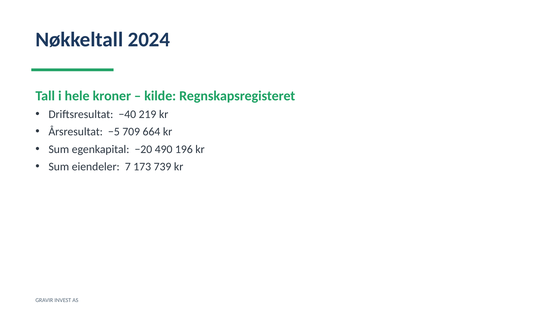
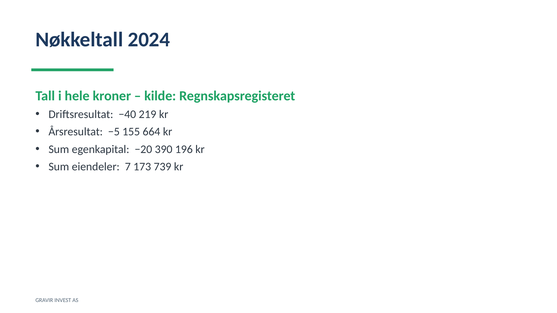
709: 709 -> 155 (131, 132)
490: 490 -> 390 (164, 149)
